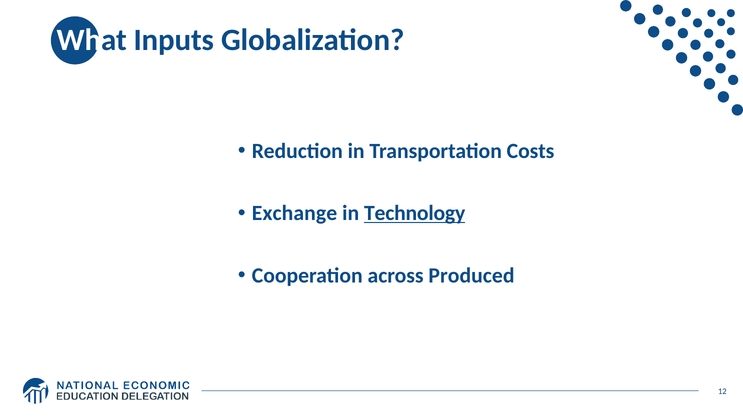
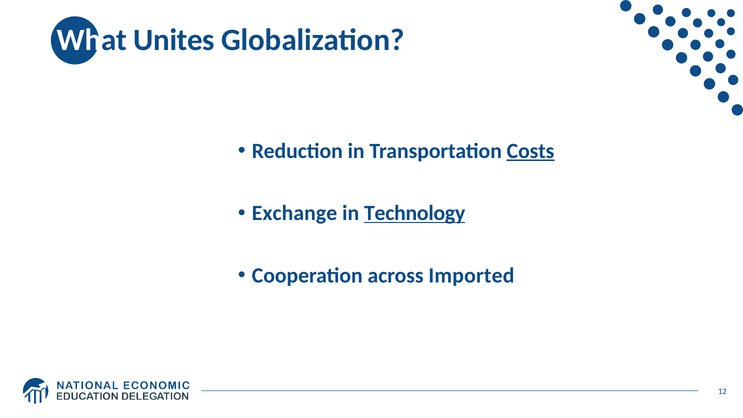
Inputs: Inputs -> Unites (174, 40)
Costs underline: none -> present (531, 151)
Produced: Produced -> Imported (471, 276)
